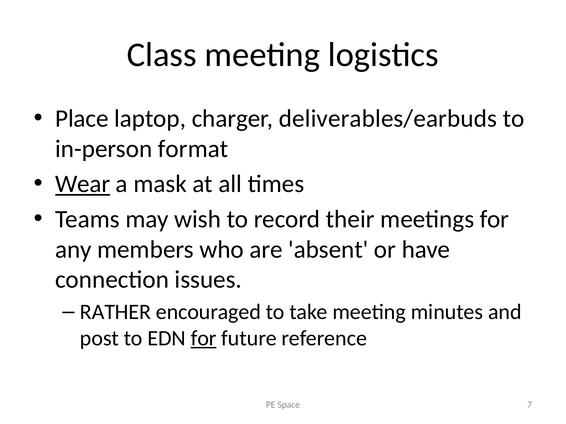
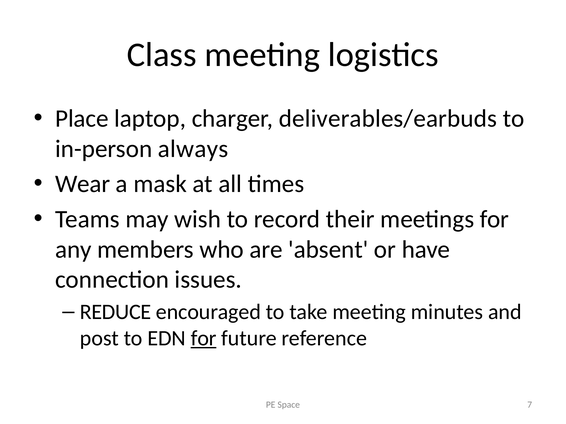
format: format -> always (193, 149)
Wear underline: present -> none (83, 184)
RATHER: RATHER -> REDUCE (116, 312)
